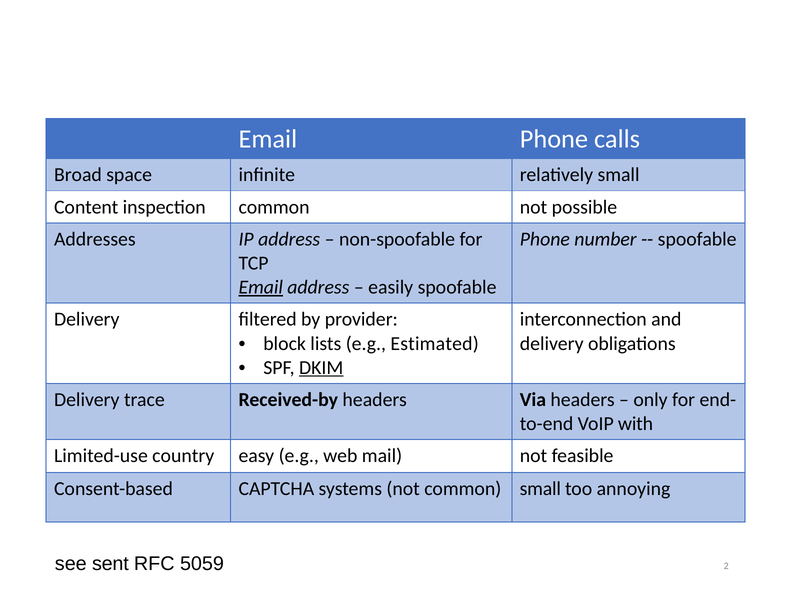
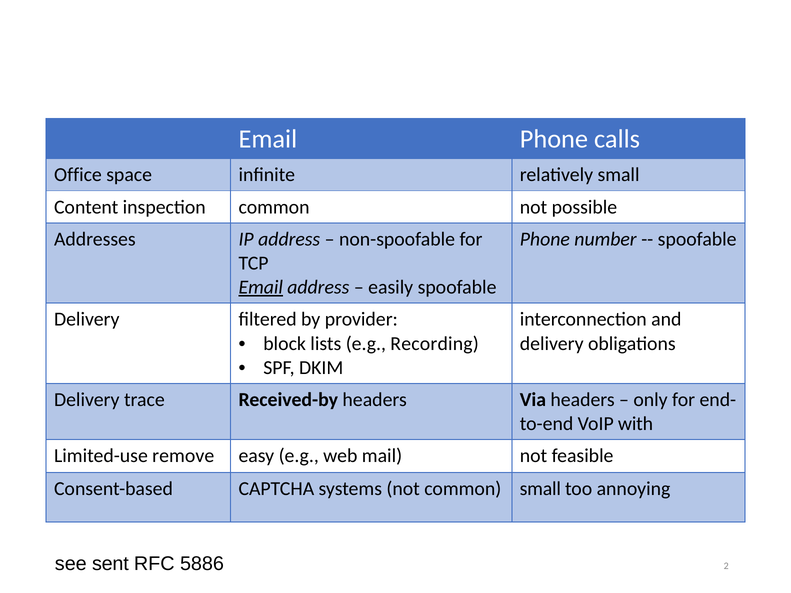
Broad: Broad -> Office (78, 175)
Estimated: Estimated -> Recording (435, 344)
DKIM underline: present -> none (321, 368)
country: country -> remove (183, 456)
5059: 5059 -> 5886 (202, 564)
